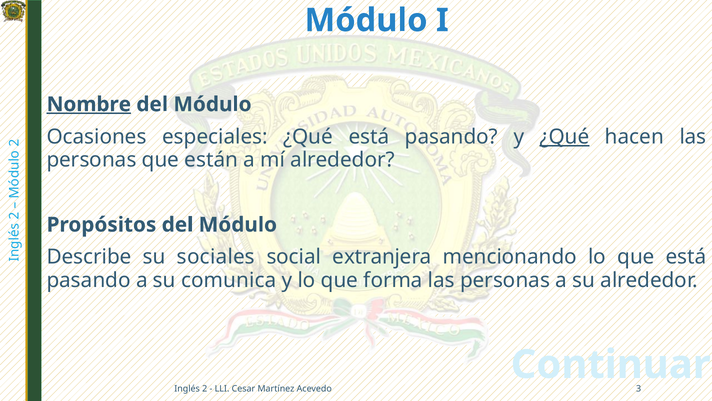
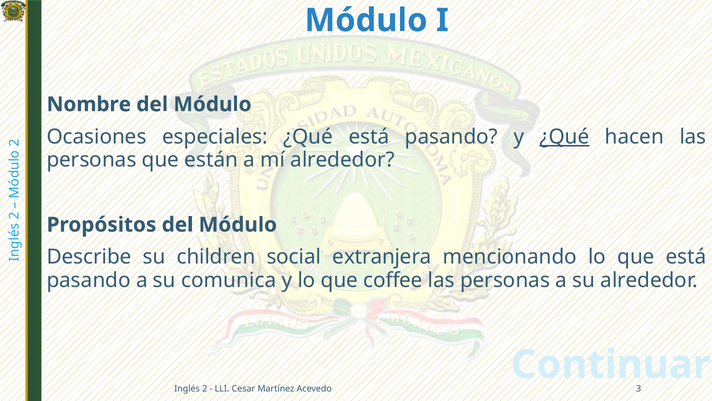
Nombre underline: present -> none (89, 104)
sociales: sociales -> children (216, 257)
forma: forma -> coffee (393, 280)
